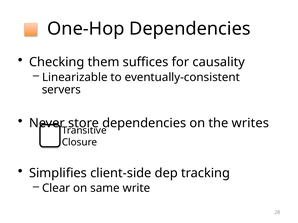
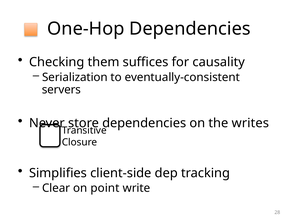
Linearizable: Linearizable -> Serialization (75, 77)
same: same -> point (105, 189)
